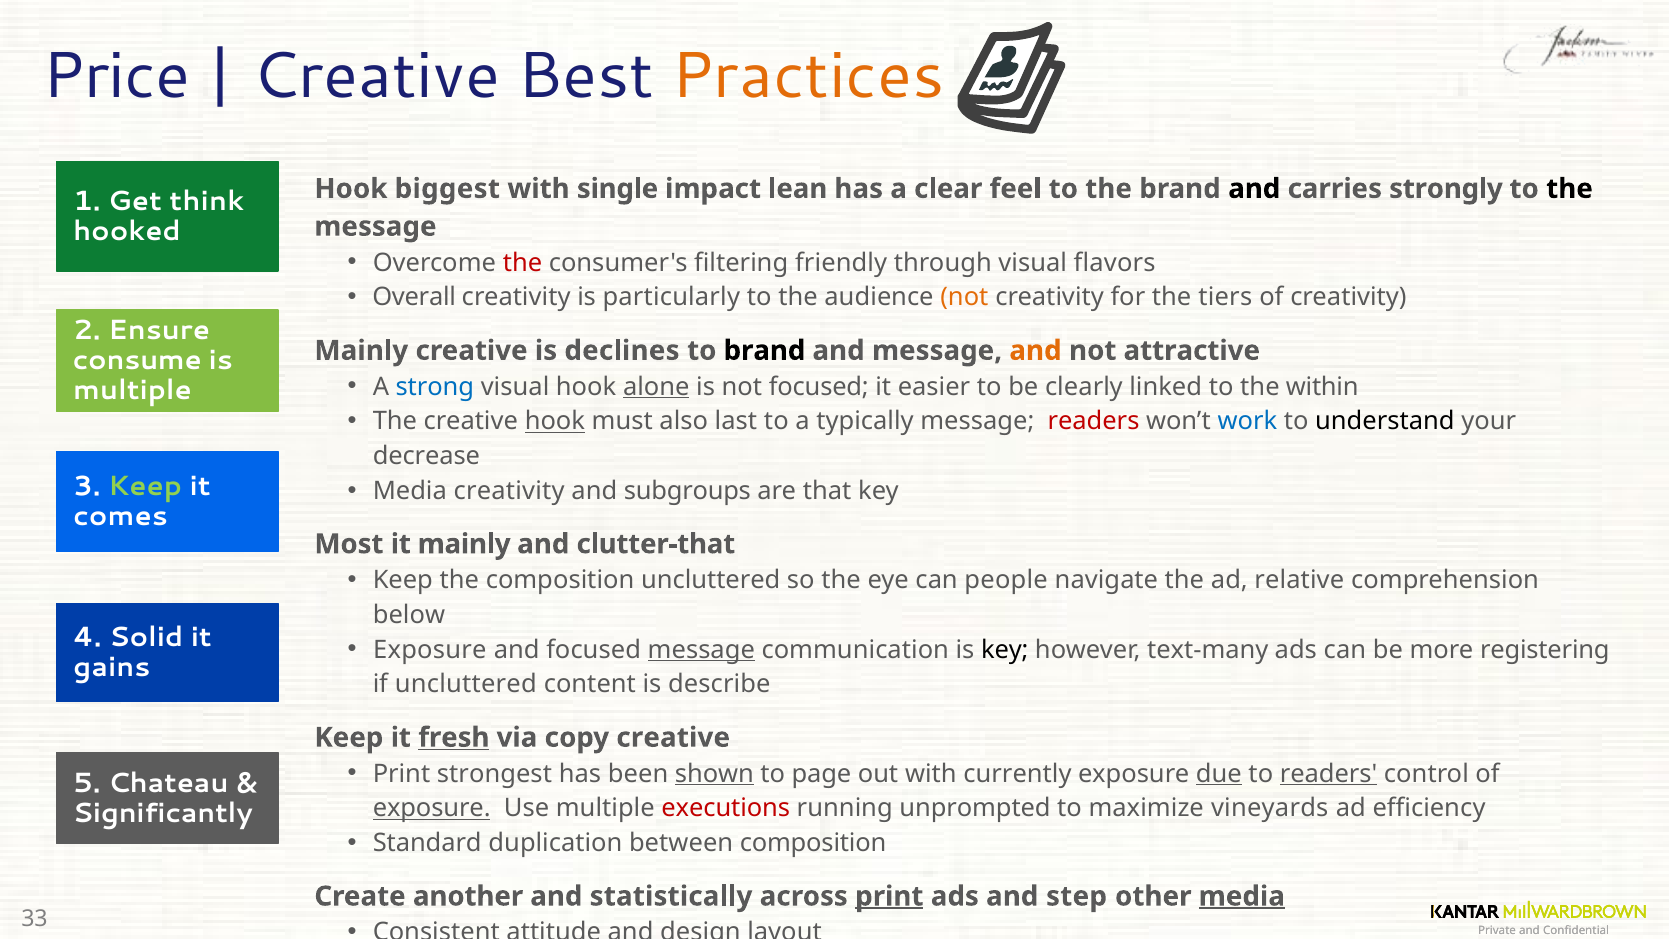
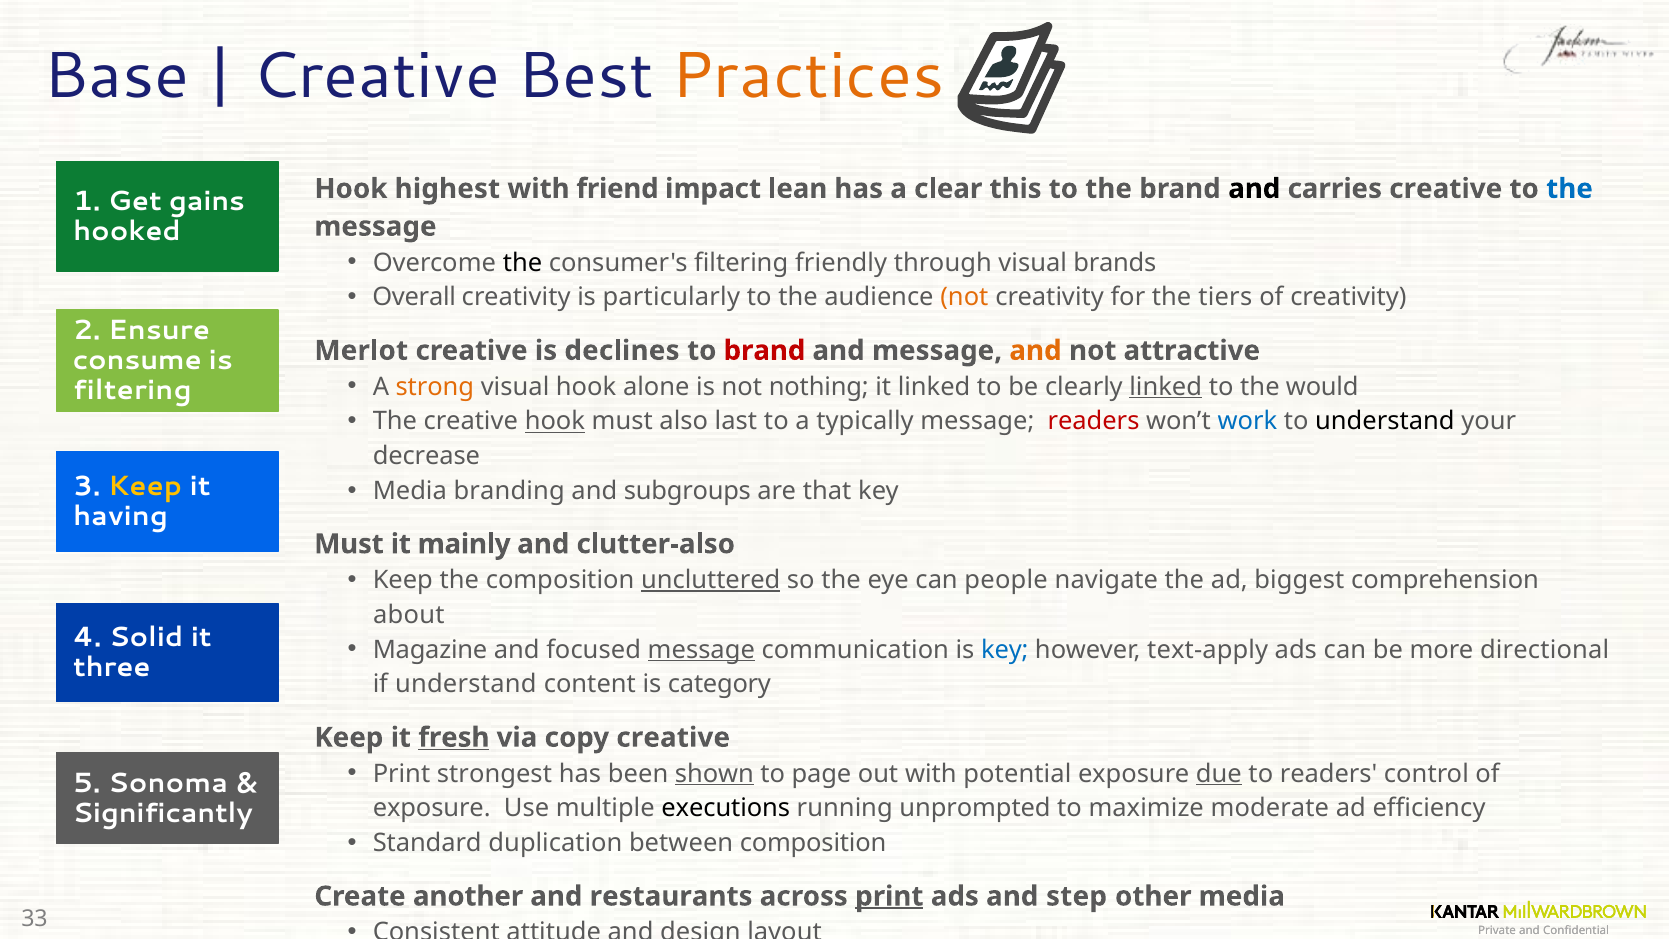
Price: Price -> Base (116, 76)
biggest: biggest -> highest (447, 189)
single: single -> friend (618, 189)
feel: feel -> this (1016, 189)
carries strongly: strongly -> creative (1446, 189)
the colour: black -> blue (1570, 189)
think: think -> gains (207, 201)
the colour: red -> black (522, 263)
flavors: flavors -> brands (1115, 263)
Mainly: Mainly -> Merlot (361, 351)
brand colour: black -> red (764, 351)
strong colour: blue -> orange (435, 387)
alone underline: present -> none (656, 387)
not focused: focused -> nothing (819, 387)
it easier: easier -> linked (934, 387)
linked underline: none -> present (1166, 387)
within: within -> would (1322, 387)
multiple: multiple -> filtering (132, 391)
Keep colour: light green -> yellow (145, 487)
Media creativity: creativity -> branding (509, 491)
comes: comes -> having (121, 517)
Most: Most -> Must (349, 544)
clutter-that: clutter-that -> clutter-also (656, 544)
uncluttered underline: none -> present (711, 581)
relative: relative -> biggest (1299, 581)
below: below -> about (409, 615)
Exposure: Exposure -> Magazine (430, 650)
key colour: black -> blue (1005, 650)
text-many: text-many -> text-apply (1208, 650)
registering: registering -> directional (1545, 650)
gains: gains -> three (112, 668)
if uncluttered: uncluttered -> understand (466, 685)
describe: describe -> category (719, 685)
currently: currently -> potential (1017, 774)
readers underline: present -> none (1329, 774)
Chateau: Chateau -> Sonoma (168, 784)
exposure underline: present -> none (432, 809)
executions colour: red -> black (726, 809)
vineyards: vineyards -> moderate (1270, 809)
statistically: statistically -> restaurants (671, 897)
media underline: present -> none (1242, 897)
